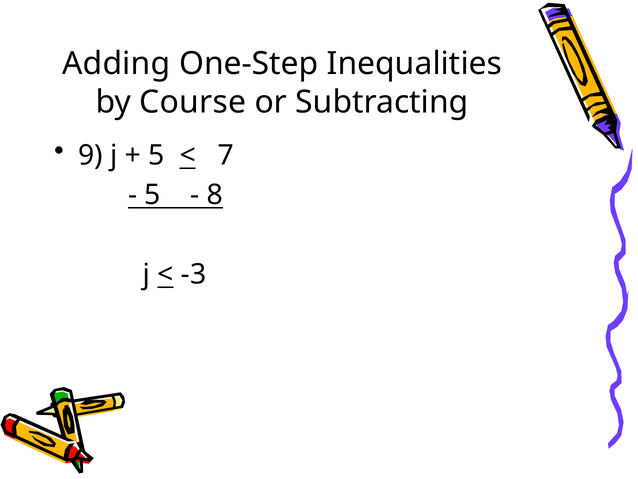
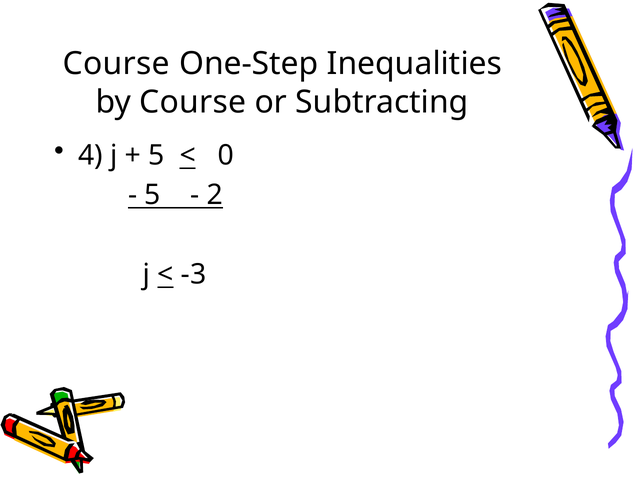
Adding: Adding -> Course (116, 64)
9: 9 -> 4 (91, 155)
7: 7 -> 0 (226, 155)
8: 8 -> 2 (215, 195)
